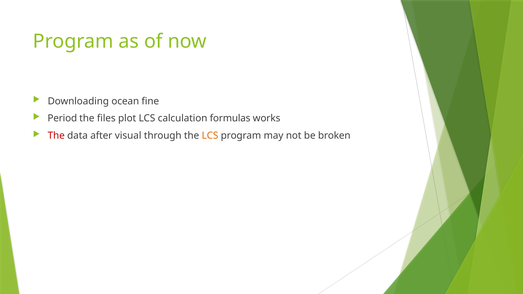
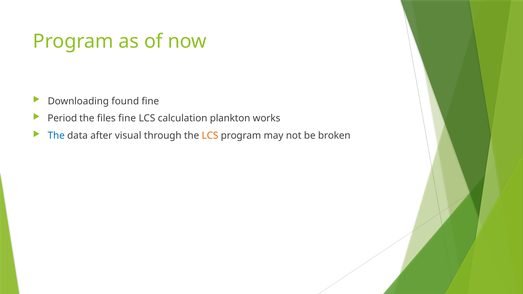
ocean: ocean -> found (125, 101)
files plot: plot -> fine (127, 118)
formulas: formulas -> plankton (230, 118)
The colour: red -> blue (56, 136)
